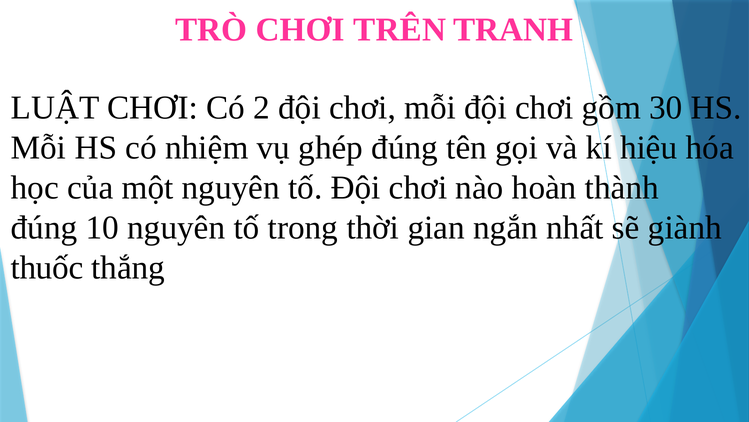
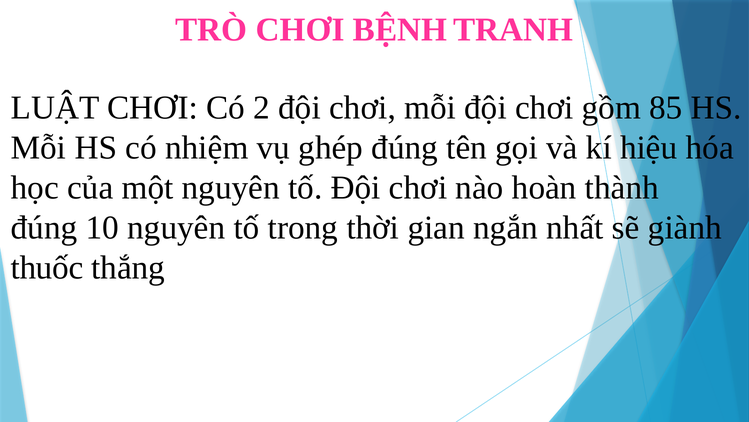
TRÊN: TRÊN -> BỆNH (400, 30)
30: 30 -> 85 (666, 108)
